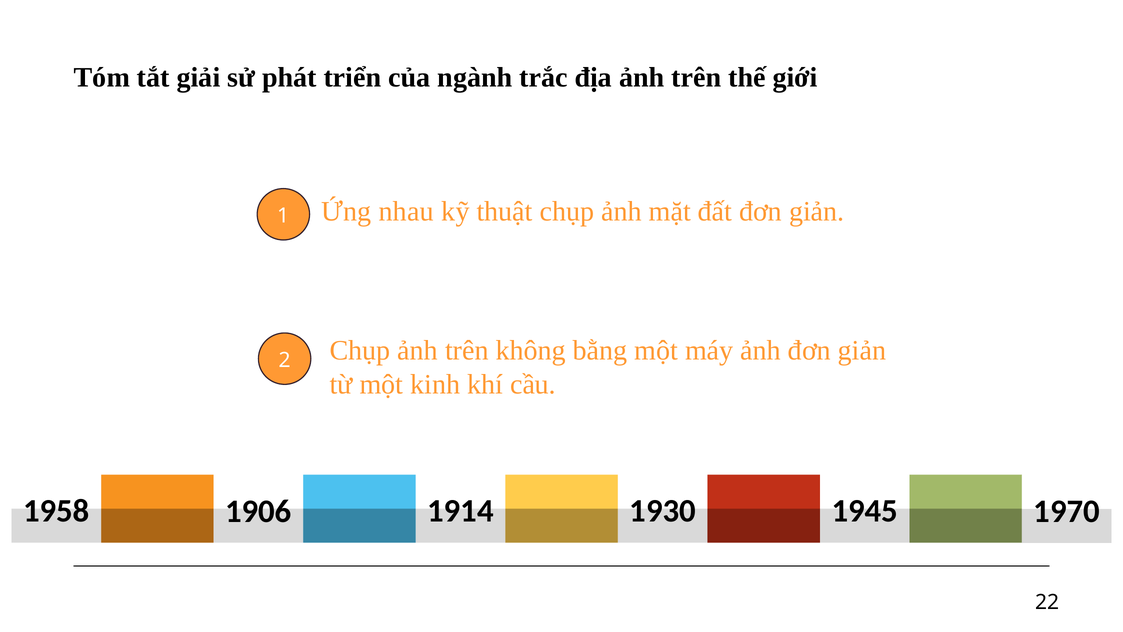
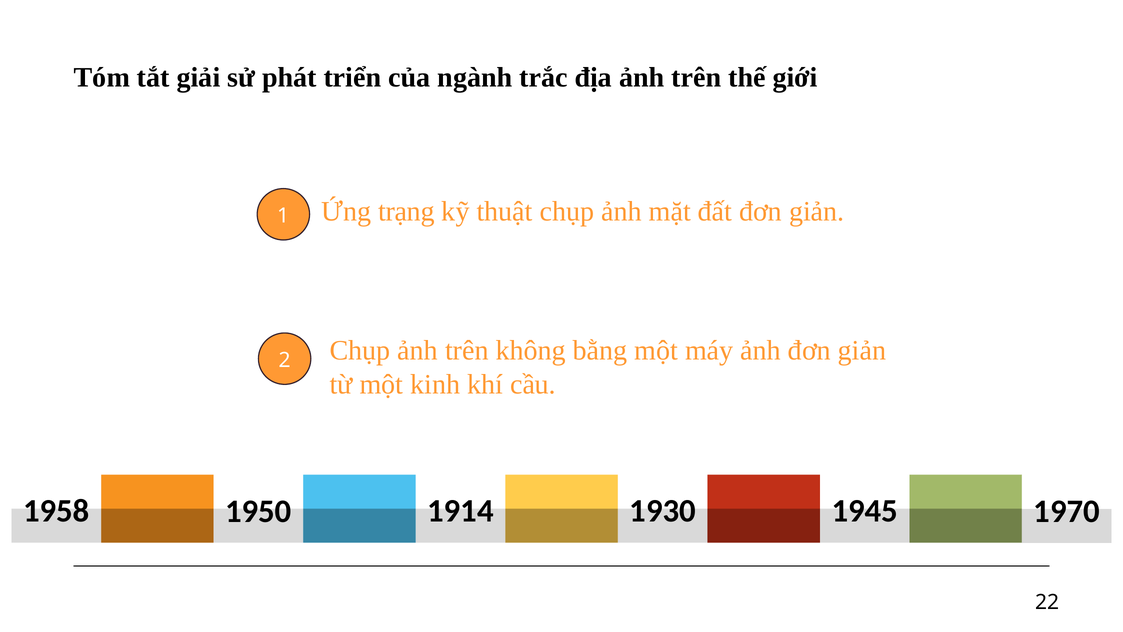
nhau: nhau -> trạng (407, 211)
1906: 1906 -> 1950 (258, 511)
